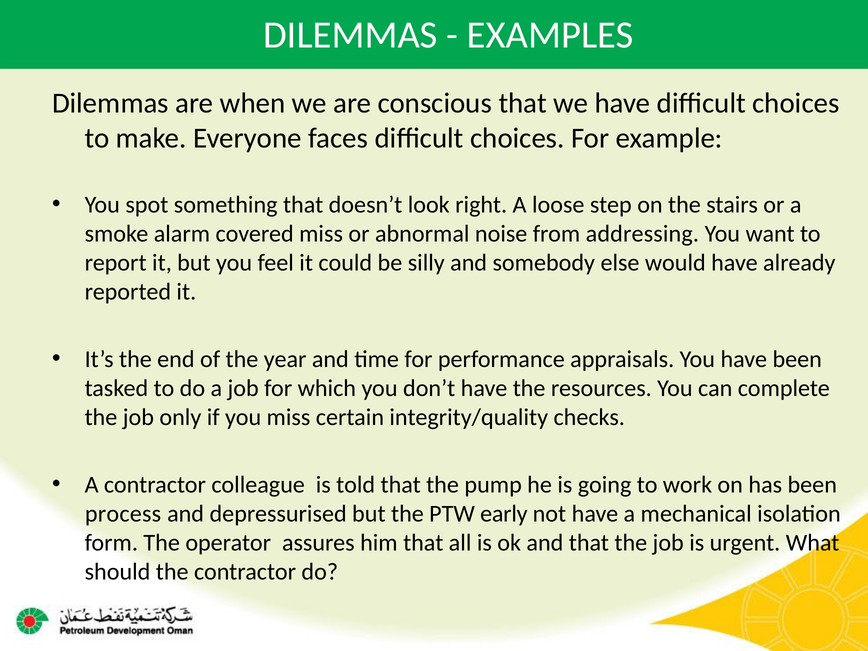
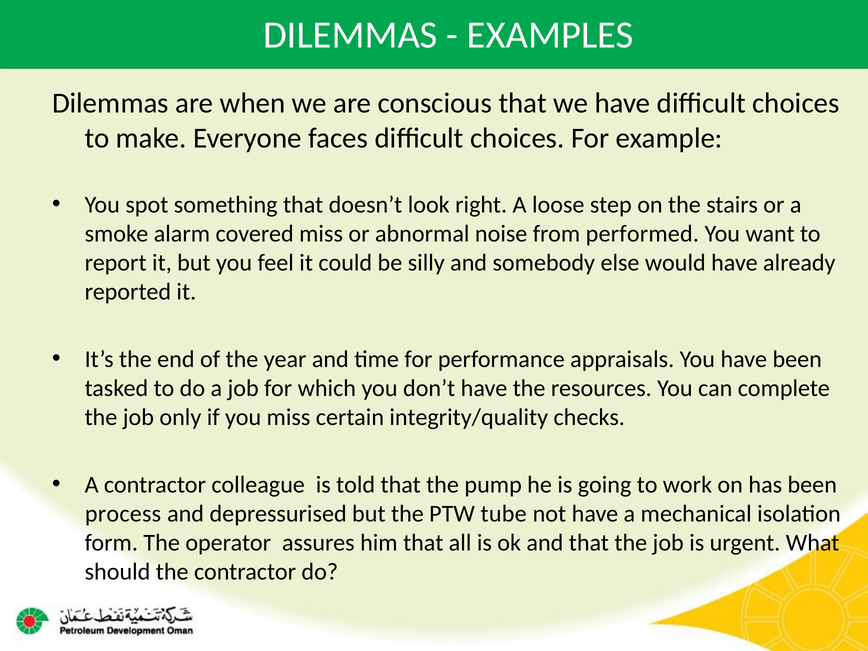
addressing: addressing -> performed (642, 234)
early: early -> tube (504, 514)
